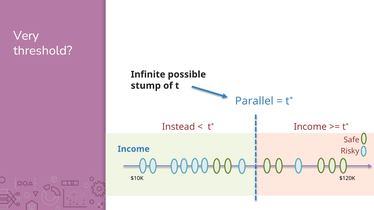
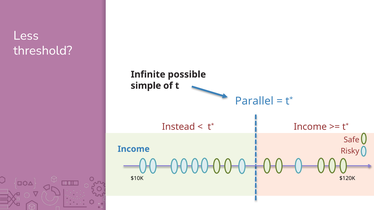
Very: Very -> Less (26, 36)
stump: stump -> simple (146, 86)
